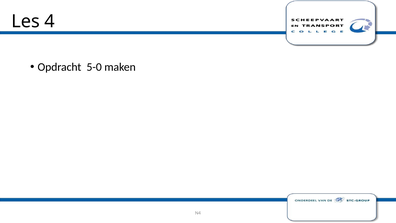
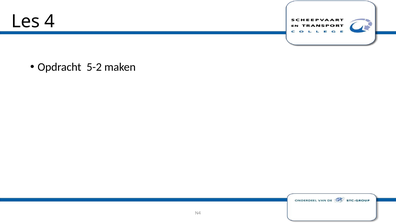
5-0: 5-0 -> 5-2 (94, 67)
